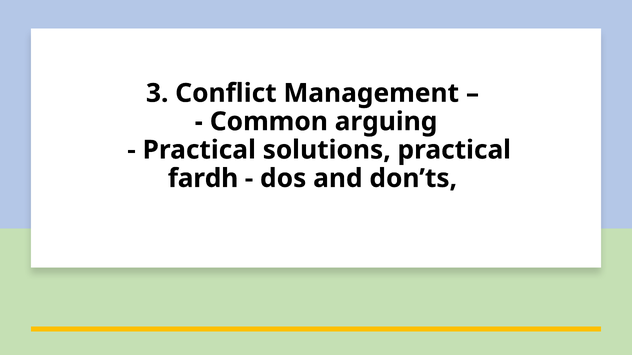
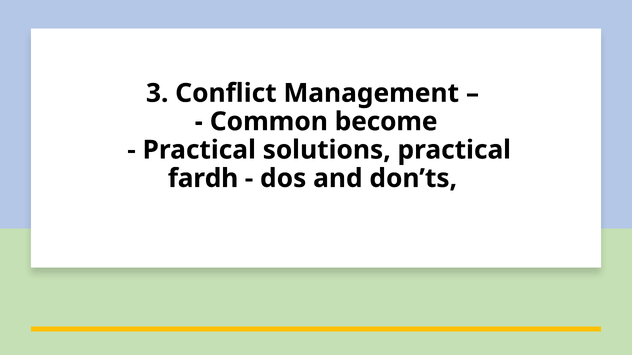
arguing: arguing -> become (386, 122)
